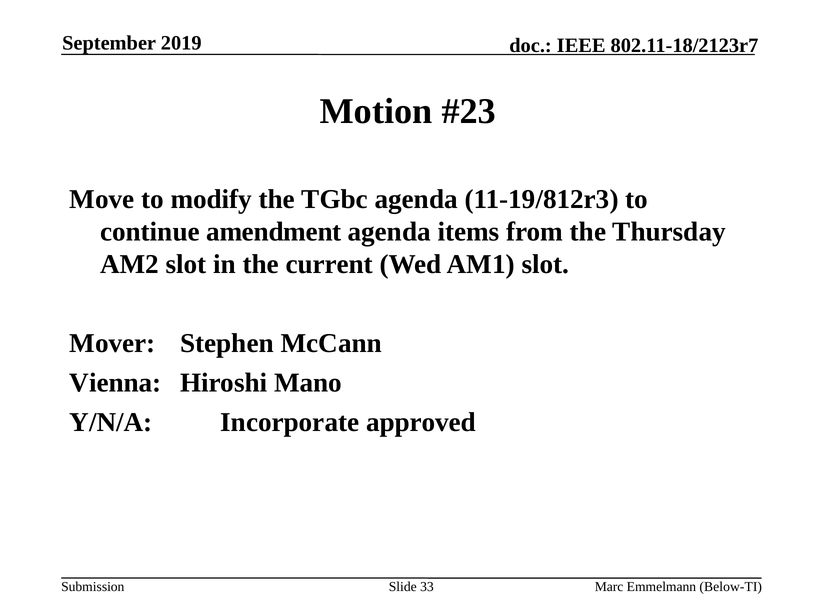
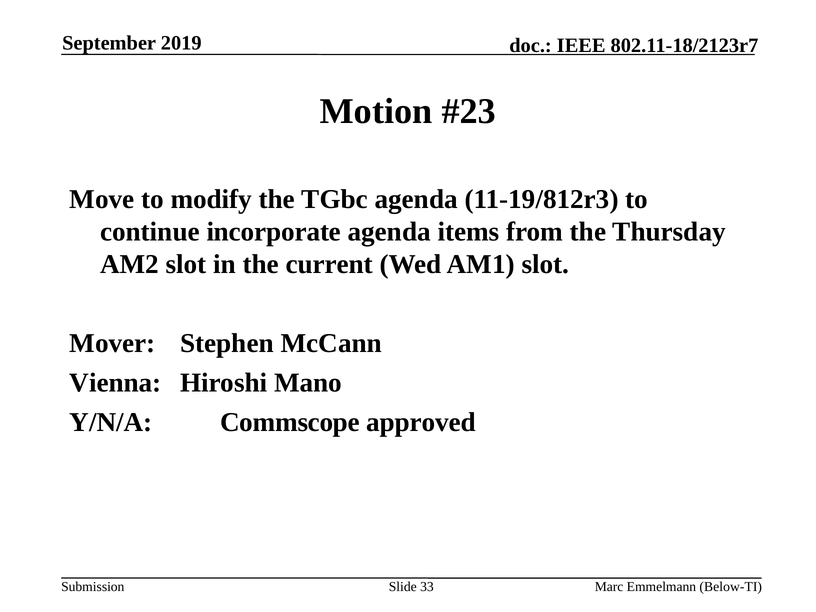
amendment: amendment -> incorporate (274, 232)
Incorporate: Incorporate -> Commscope (290, 422)
